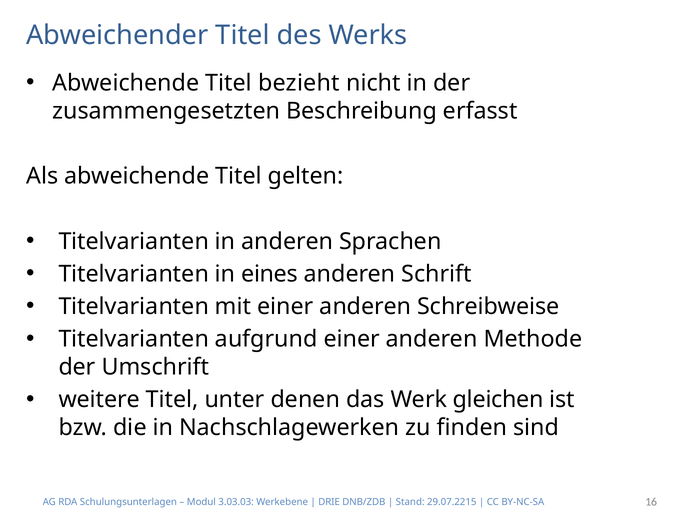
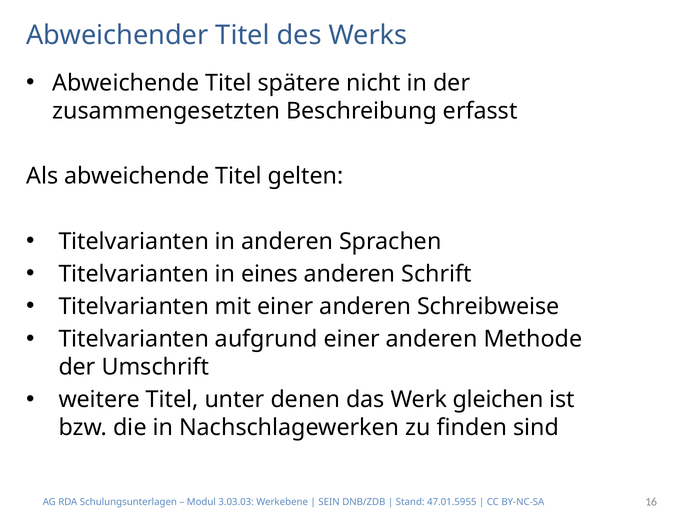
bezieht: bezieht -> spätere (299, 83)
DRIE: DRIE -> SEIN (329, 502)
29.07.2215: 29.07.2215 -> 47.01.5955 (452, 502)
